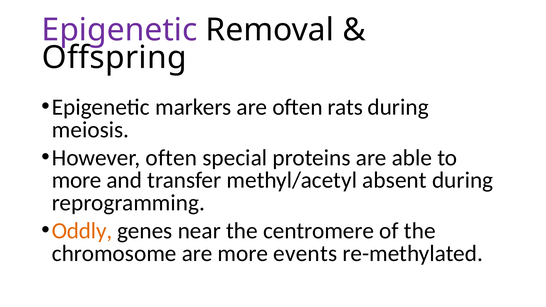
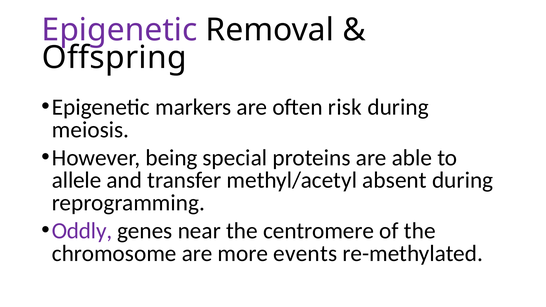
rats: rats -> risk (345, 107)
However often: often -> being (172, 158)
more: more -> allele (77, 180)
Oddly colour: orange -> purple (82, 231)
